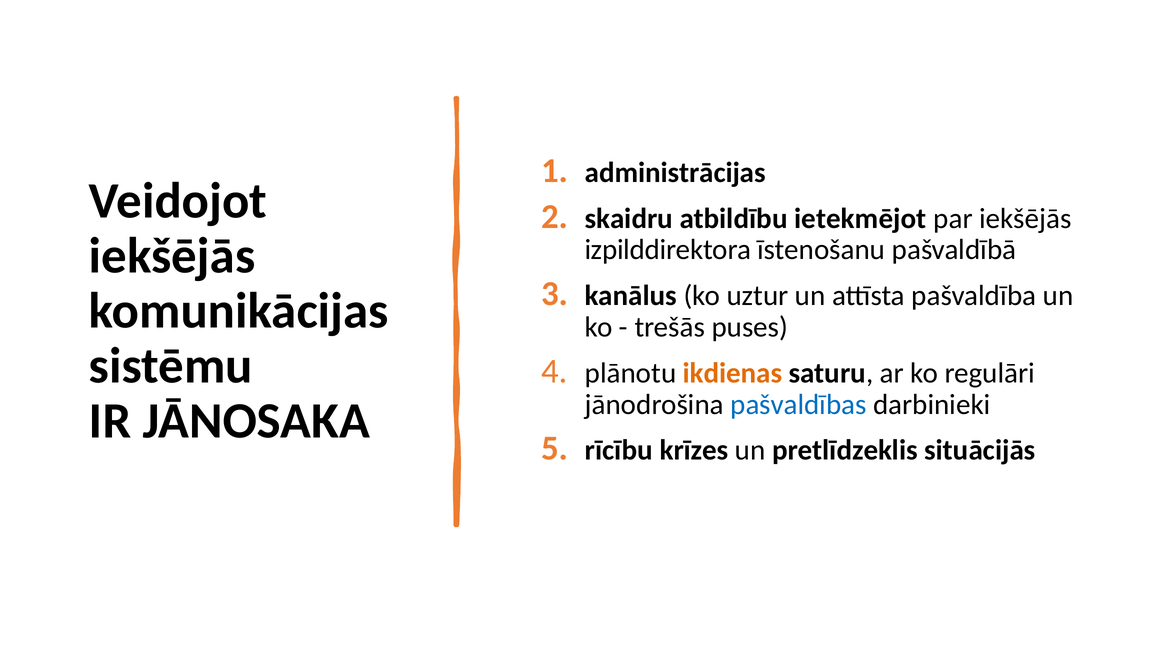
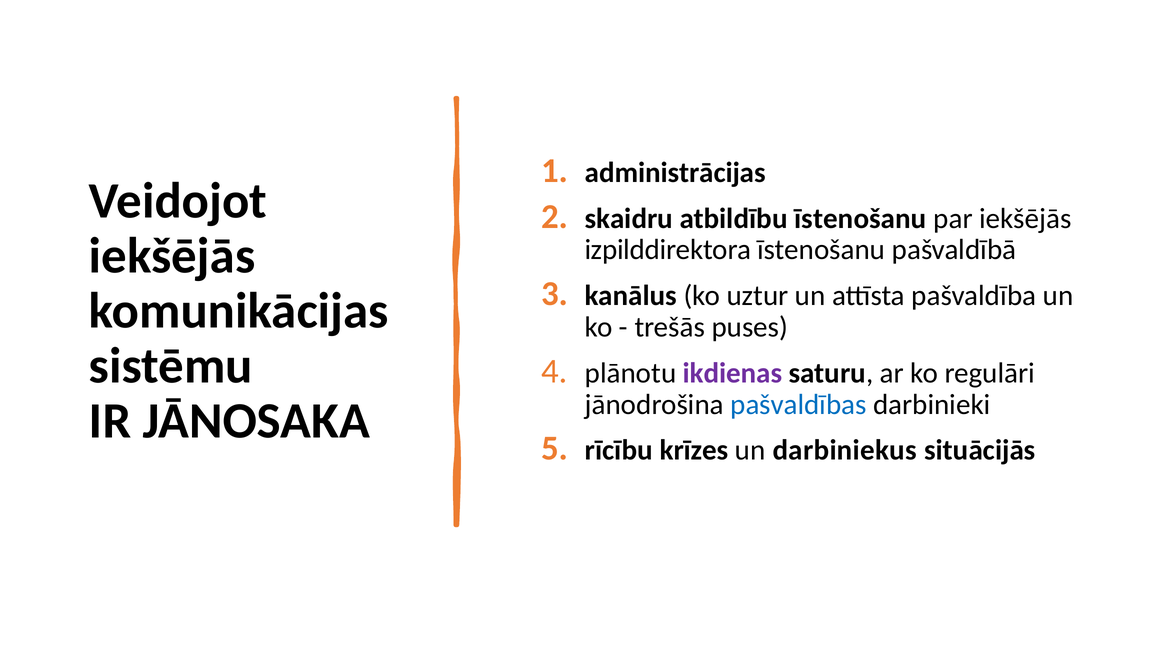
atbildību ietekmējot: ietekmējot -> īstenošanu (860, 219)
ikdienas colour: orange -> purple (733, 373)
pretlīdzeklis: pretlīdzeklis -> darbiniekus (845, 450)
